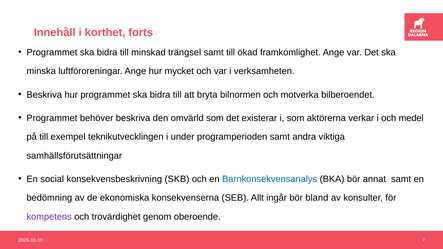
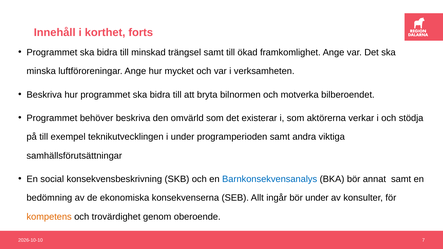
medel: medel -> stödja (411, 118)
bör bland: bland -> under (317, 198)
kompetens colour: purple -> orange (49, 217)
